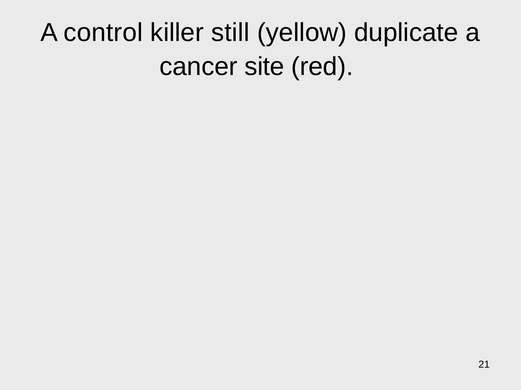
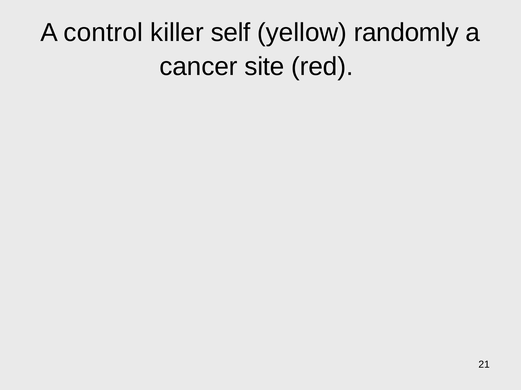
still: still -> self (231, 33)
duplicate: duplicate -> randomly (406, 33)
